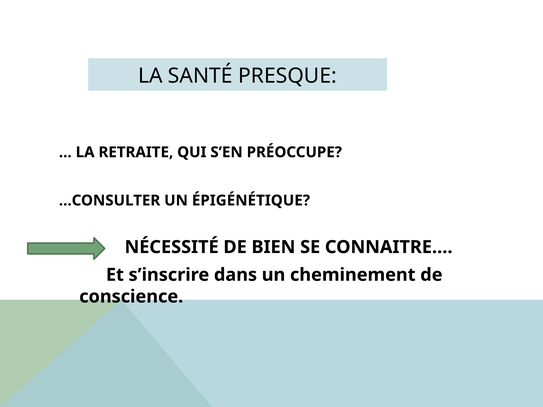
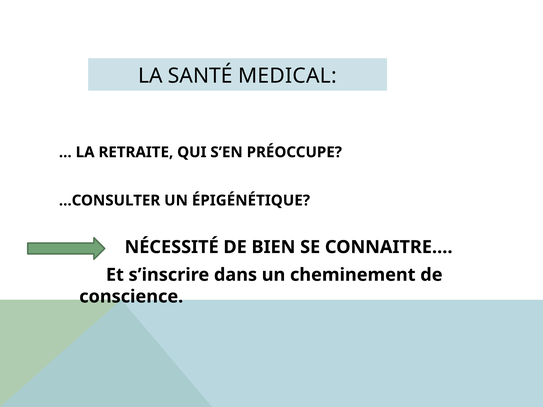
PRESQUE: PRESQUE -> MEDICAL (287, 76)
